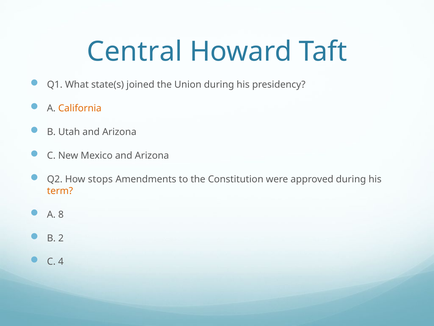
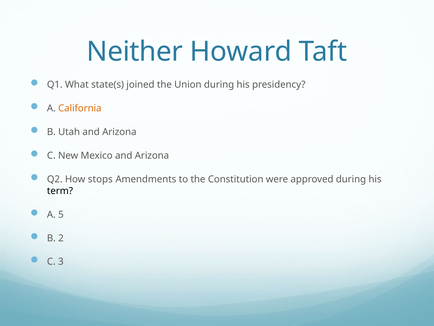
Central: Central -> Neither (135, 52)
term colour: orange -> black (60, 191)
8: 8 -> 5 (61, 214)
4: 4 -> 3 (61, 261)
